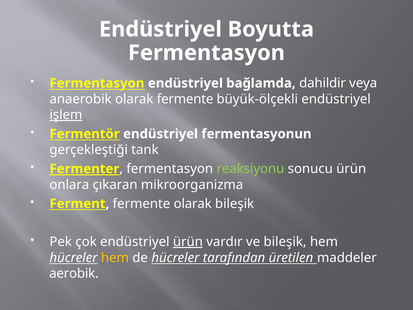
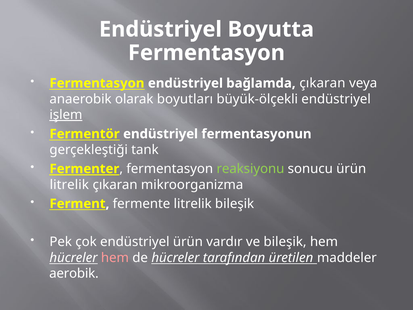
bağlamda dahildir: dahildir -> çıkaran (322, 83)
olarak fermente: fermente -> boyutları (185, 99)
onlara: onlara -> litrelik (69, 185)
fermente olarak: olarak -> litrelik (193, 204)
ürün underline: present -> none (188, 242)
hem colour: yellow -> pink (115, 257)
